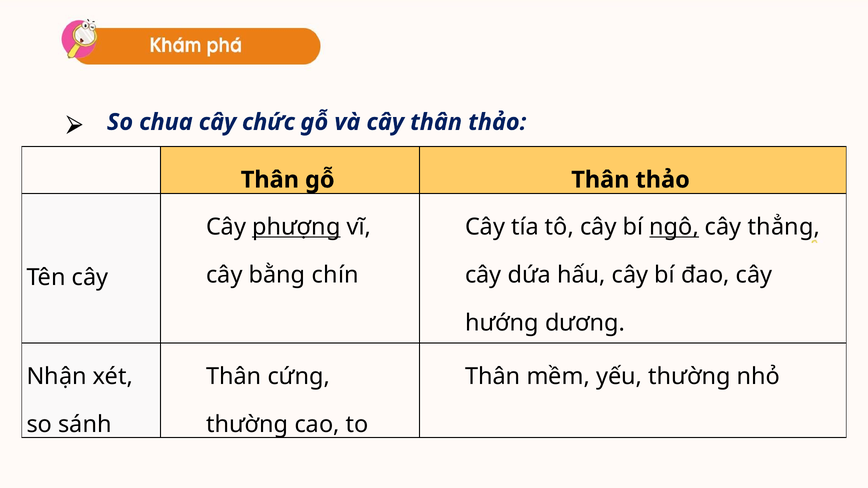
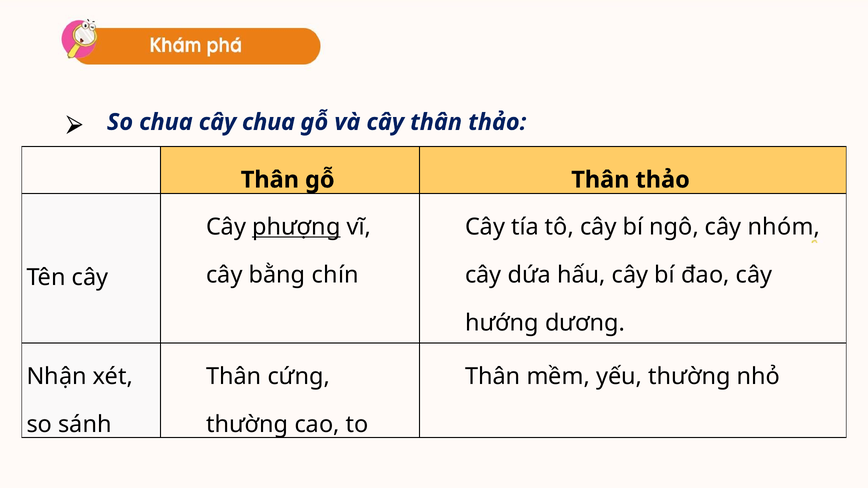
cây chức: chức -> chua (268, 122)
ngô underline: present -> none (674, 227)
thẳng: thẳng -> nhóm (784, 227)
